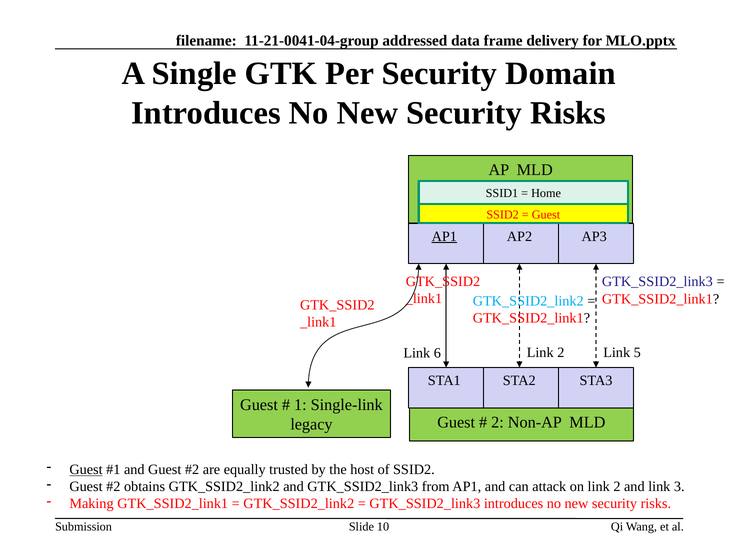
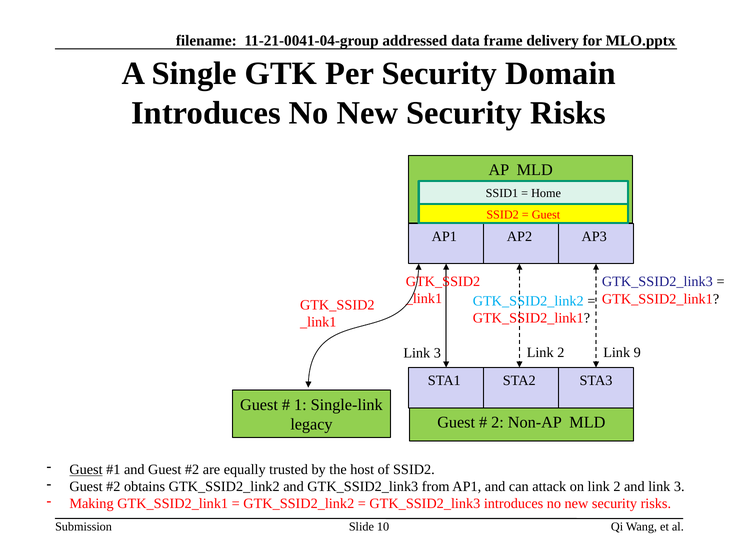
AP1 underline: present -> none (444, 237)
6: 6 -> 3 (437, 353)
5: 5 -> 9 (637, 353)
